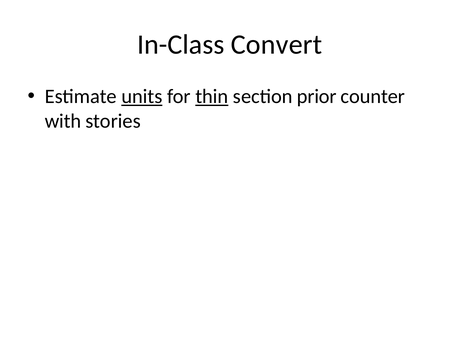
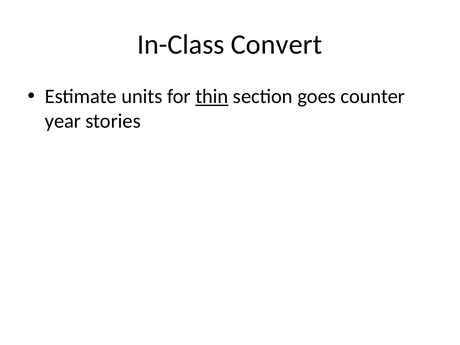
units underline: present -> none (142, 96)
prior: prior -> goes (317, 96)
with: with -> year (63, 121)
